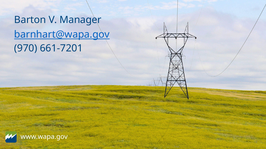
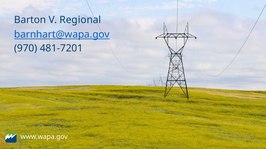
Manager: Manager -> Regional (80, 20)
661-7201: 661-7201 -> 481-7201 (61, 48)
